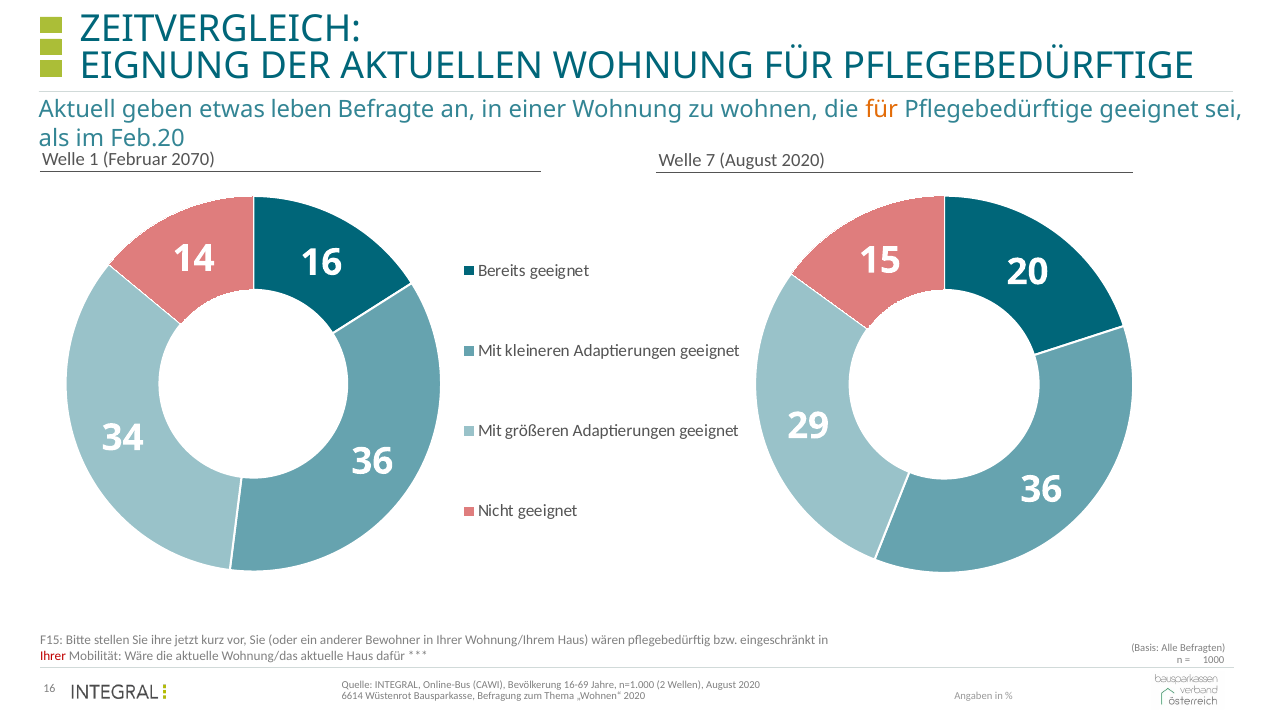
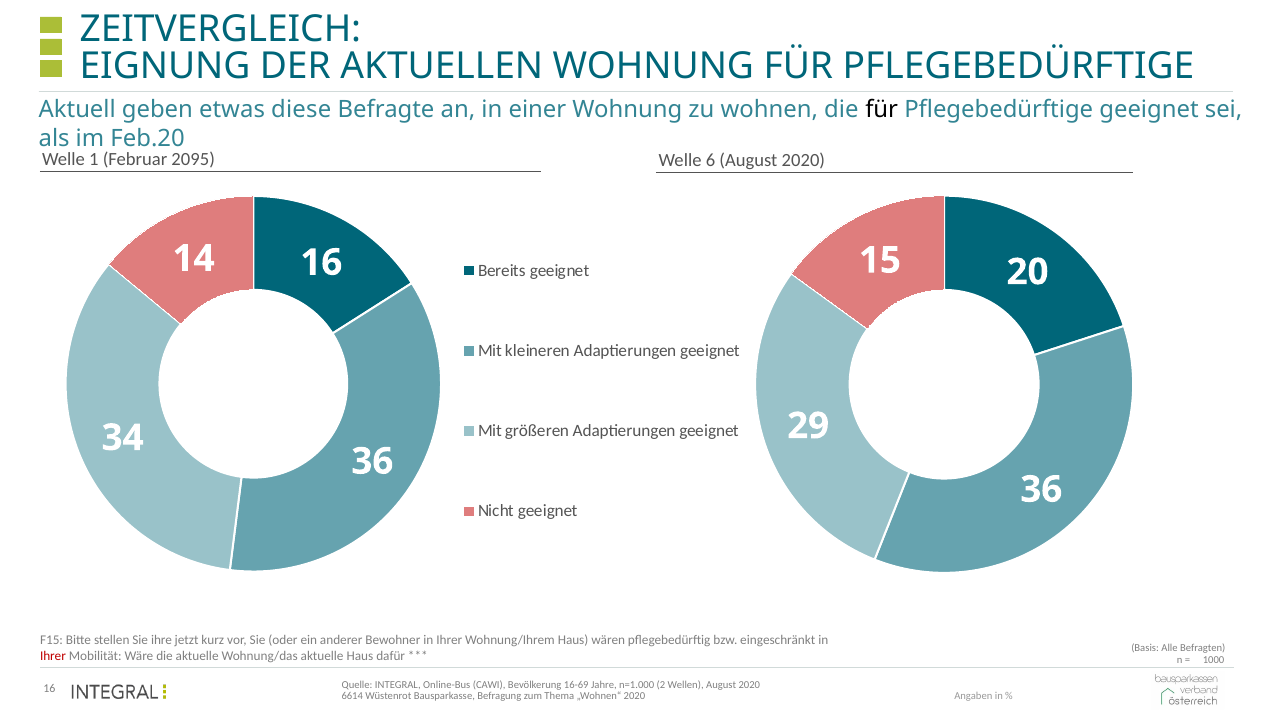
leben: leben -> diese (301, 110)
für colour: orange -> black (882, 110)
2070: 2070 -> 2095 (193, 159)
7: 7 -> 6 (710, 161)
